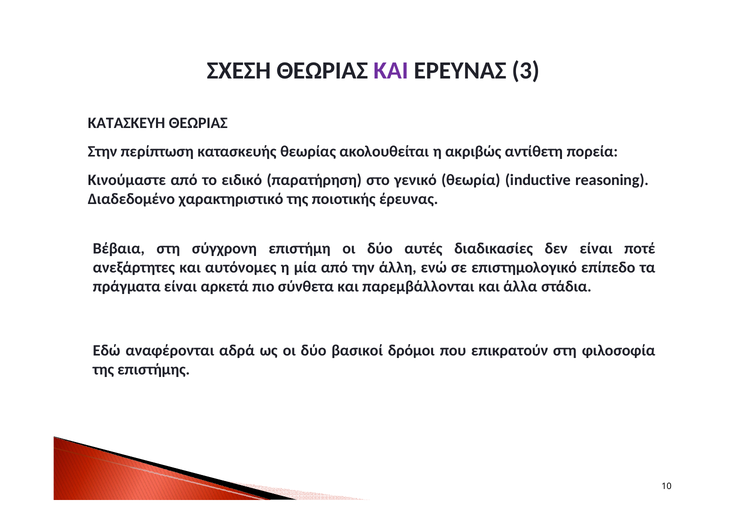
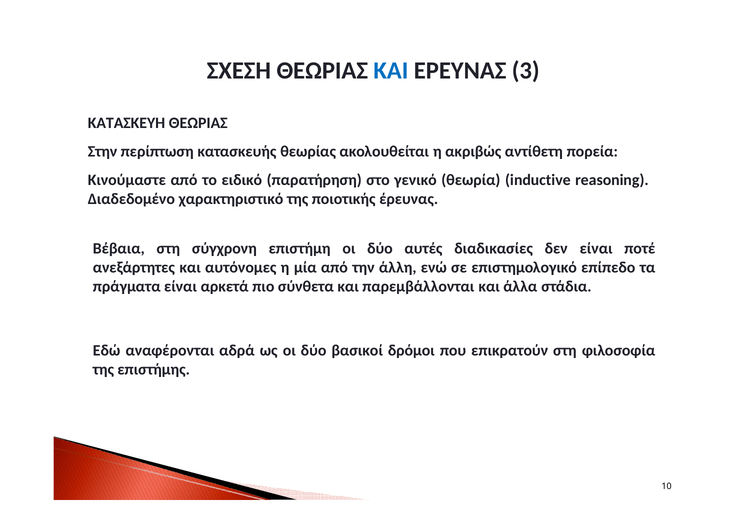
ΚΑΙ colour: purple -> blue (391, 71)
